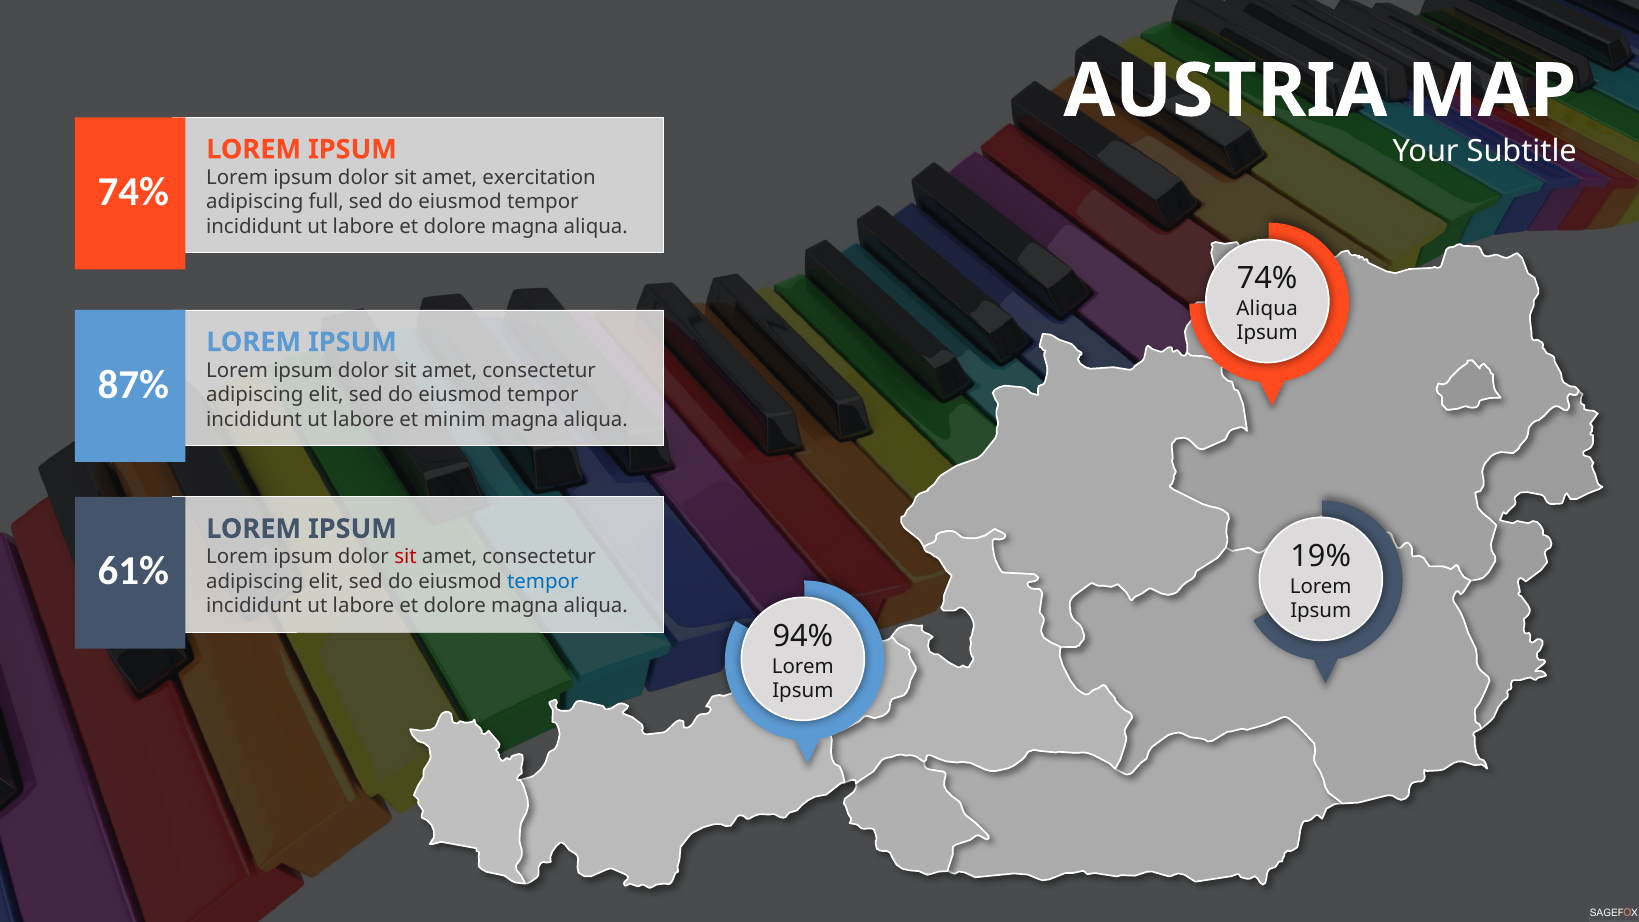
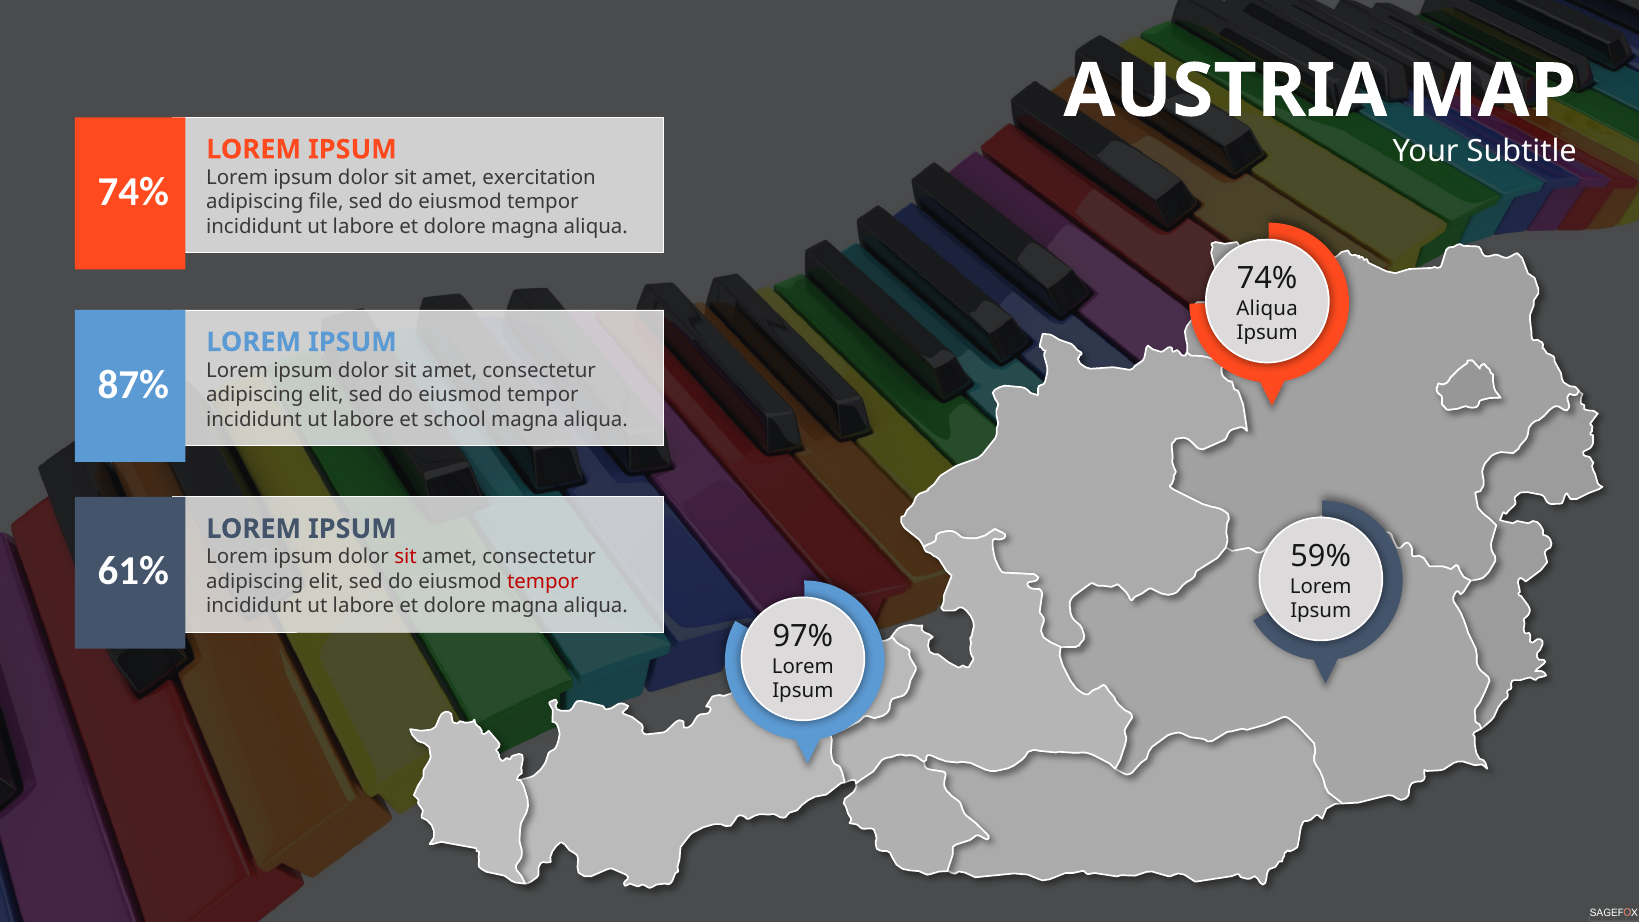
full: full -> file (326, 202)
minim: minim -> school (455, 419)
19%: 19% -> 59% (1321, 556)
tempor colour: blue -> red (543, 582)
94%: 94% -> 97% (803, 636)
